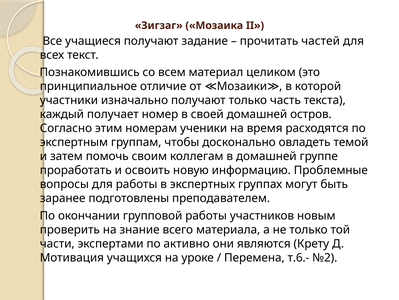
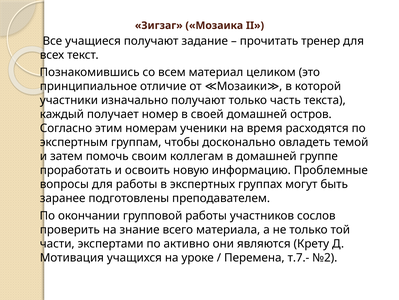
частей: частей -> тренер (321, 41)
новым: новым -> сослов (316, 215)
т.6.-: т.6.- -> т.7.- (298, 257)
